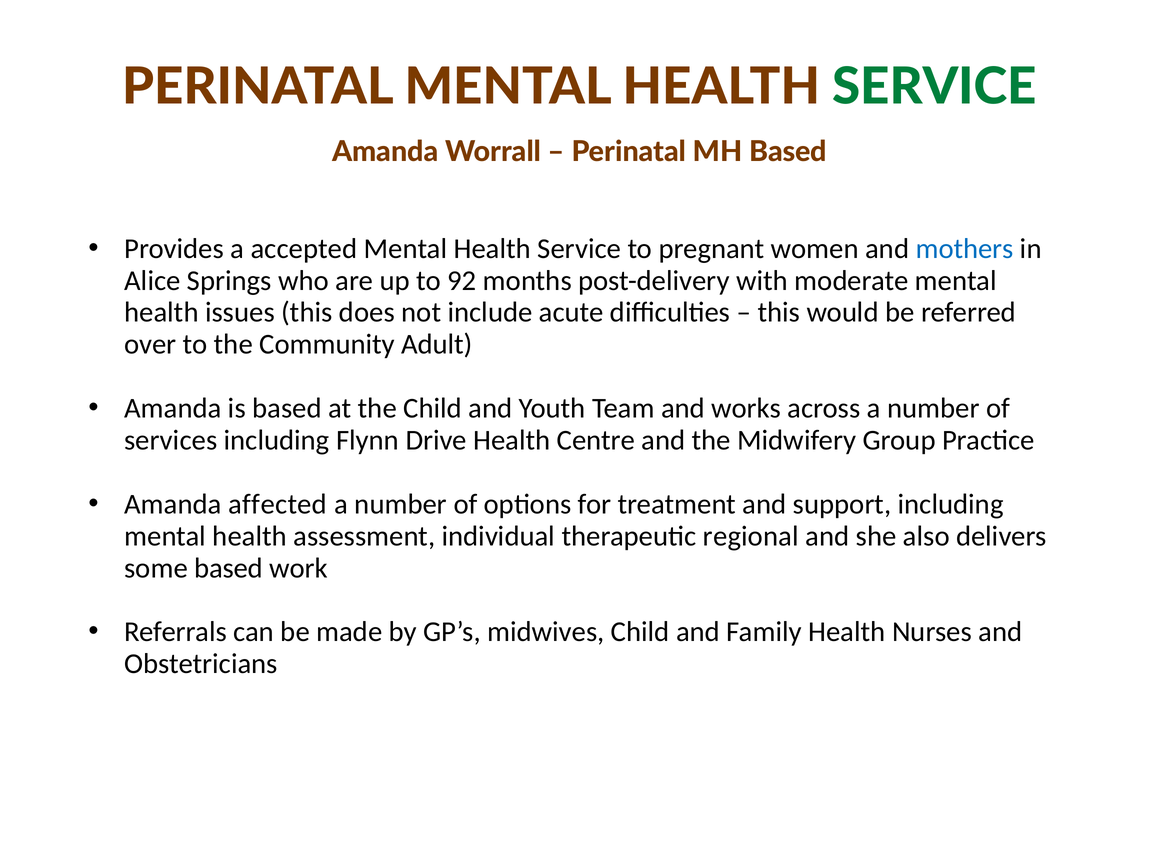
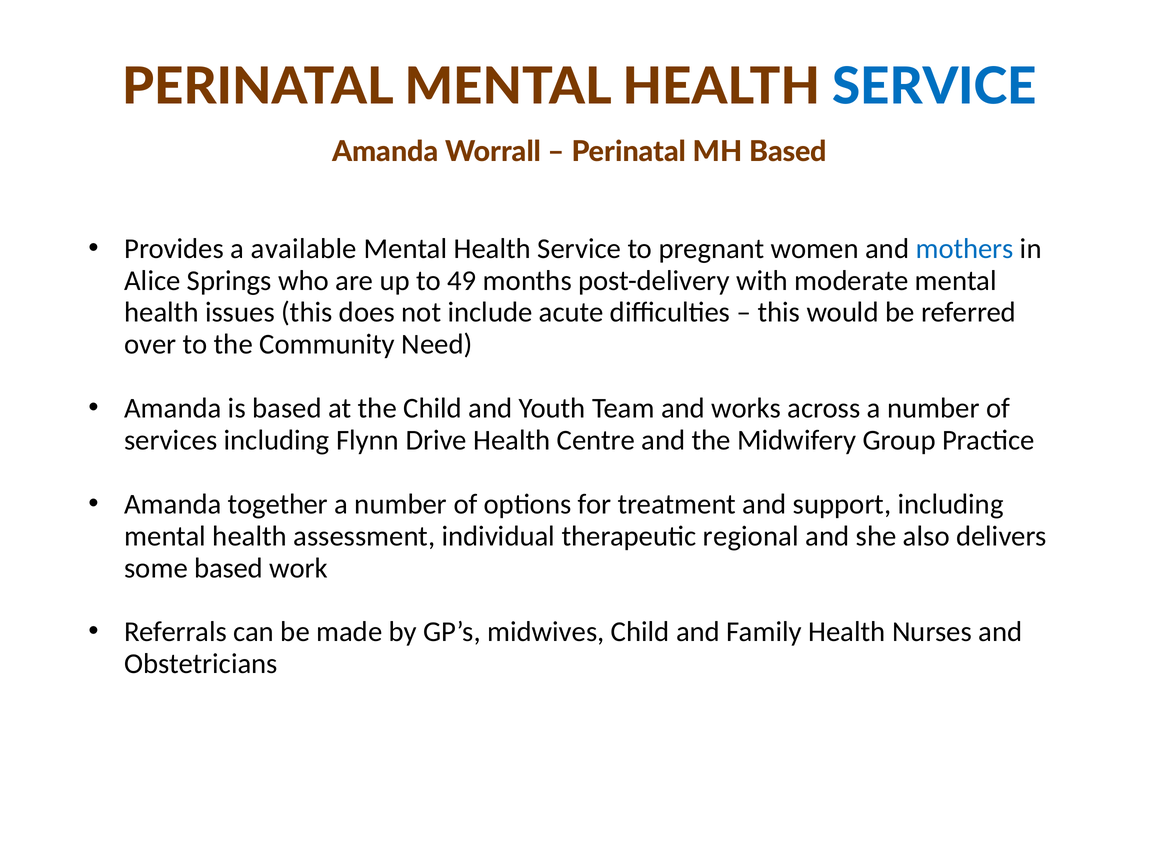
SERVICE colour: green -> blue (934, 87)
accepted: accepted -> available (304, 249)
92: 92 -> 49 (462, 281)
Adult: Adult -> Need (437, 345)
affected: affected -> together (278, 504)
